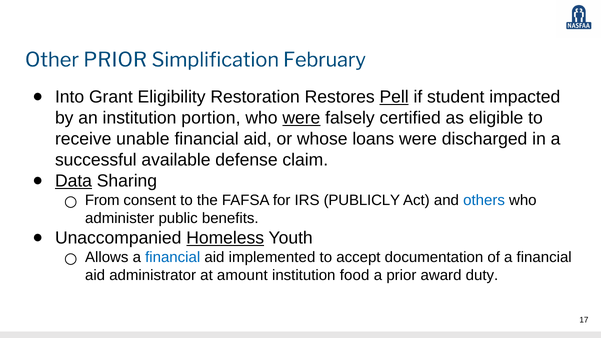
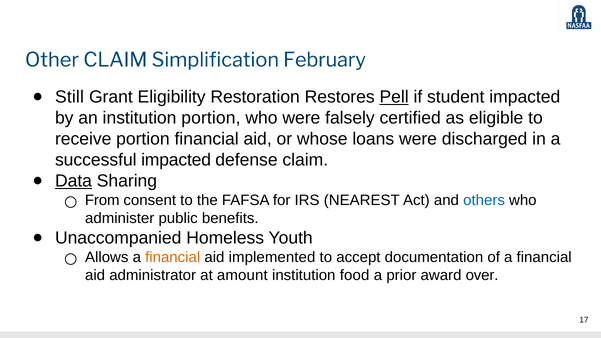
Other PRIOR: PRIOR -> CLAIM (115, 60)
Into: Into -> Still (70, 97)
were underline: present -> none (301, 118)
receive unable: unable -> portion (143, 139)
successful available: available -> impacted (176, 160)
PUBLICLY: PUBLICLY -> NEAREST (362, 200)
Homeless underline: present -> none (225, 238)
financial colour: blue -> orange (173, 257)
duty: duty -> over (482, 275)
